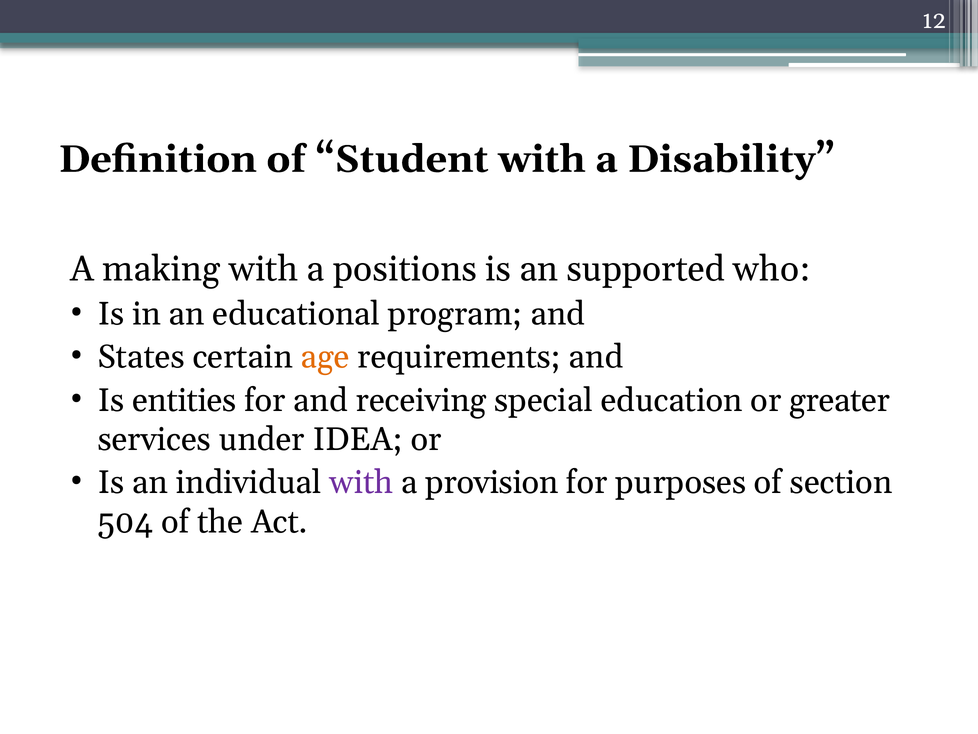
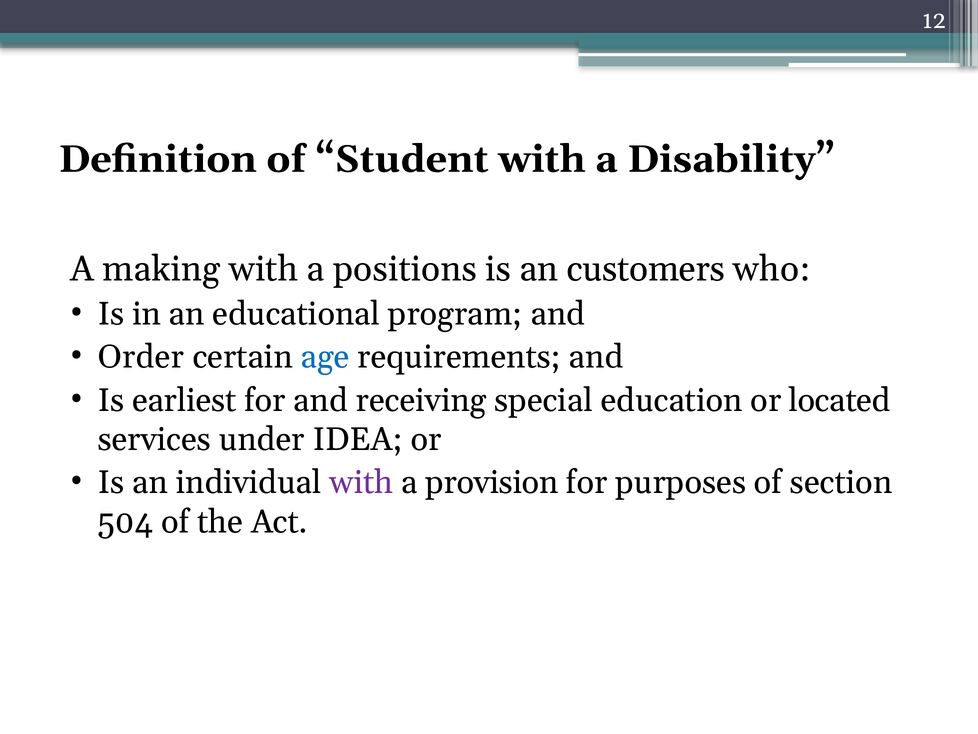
supported: supported -> customers (646, 269)
States: States -> Order (141, 357)
age colour: orange -> blue (325, 357)
entities: entities -> earliest (184, 400)
greater: greater -> located (840, 400)
